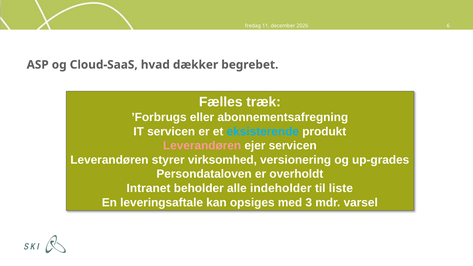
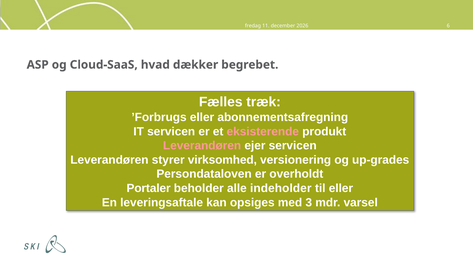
eksisterende colour: light blue -> pink (263, 132)
Intranet: Intranet -> Portaler (149, 188)
til liste: liste -> eller (341, 188)
